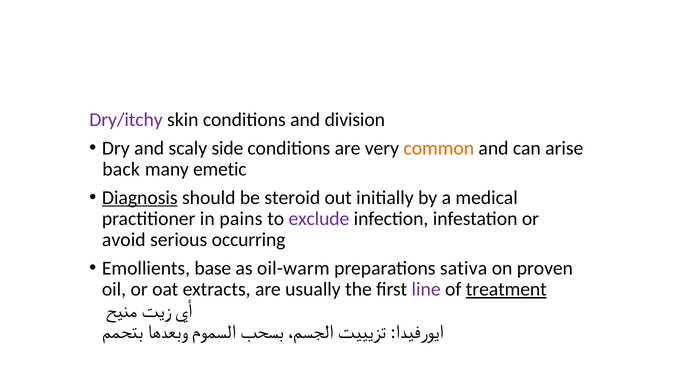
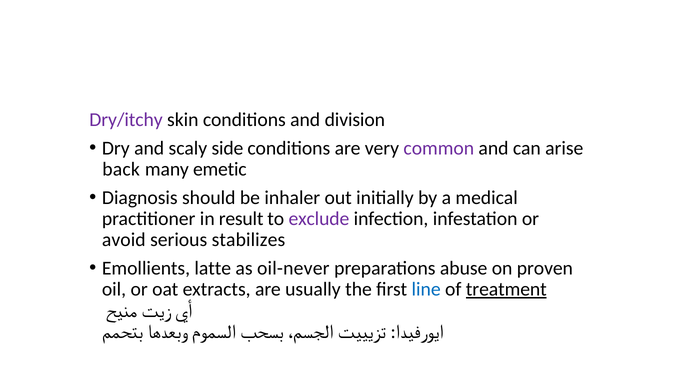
common colour: orange -> purple (439, 148)
Diagnosis underline: present -> none (140, 198)
steroid: steroid -> inhaler (292, 198)
pains: pains -> result (241, 219)
occurring: occurring -> stabilizes (248, 240)
base: base -> latte (213, 268)
oil-warm: oil-warm -> oil-never (293, 268)
sativa: sativa -> abuse (464, 268)
line colour: purple -> blue (426, 289)
